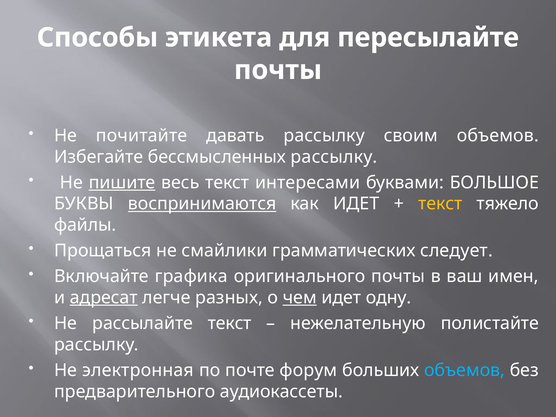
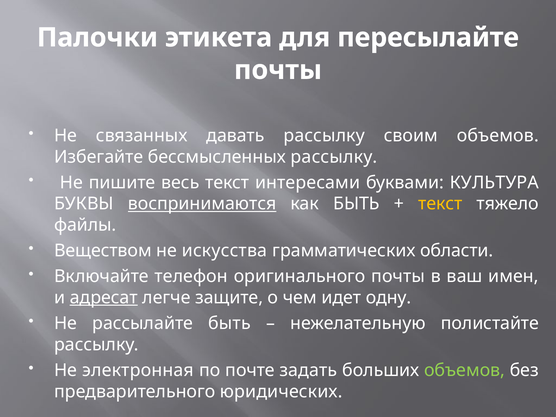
Способы: Способы -> Палочки (97, 38)
почитайте: почитайте -> связанных (142, 136)
пишите underline: present -> none (122, 183)
БОЛЬШОЕ: БОЛЬШОЕ -> КУЛЬТУРА (494, 183)
как ИДЕТ: ИДЕТ -> БЫТЬ (356, 204)
Прощаться: Прощаться -> Веществом (103, 251)
смайлики: смайлики -> искусства (224, 251)
следует: следует -> области (457, 251)
графика: графика -> телефон (191, 276)
разных: разных -> защите (229, 298)
чем underline: present -> none (300, 298)
рассылайте текст: текст -> быть (229, 323)
форум: форум -> задать (308, 370)
объемов colour: light blue -> light green (465, 370)
аудиокассеты: аудиокассеты -> юридических (281, 392)
